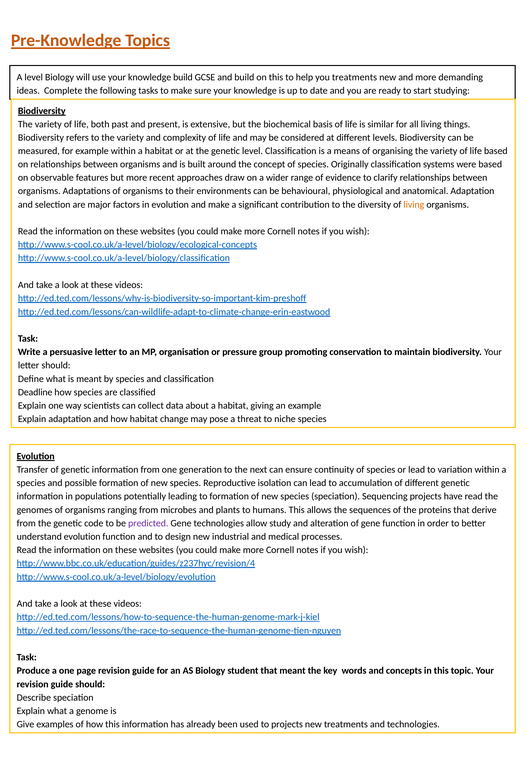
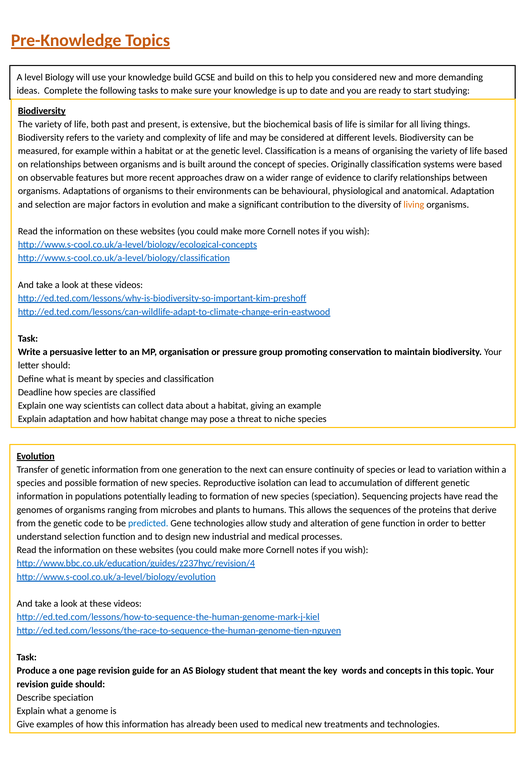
you treatments: treatments -> considered (354, 77)
predicted colour: purple -> blue (148, 523)
understand evolution: evolution -> selection (82, 536)
to projects: projects -> medical (287, 724)
